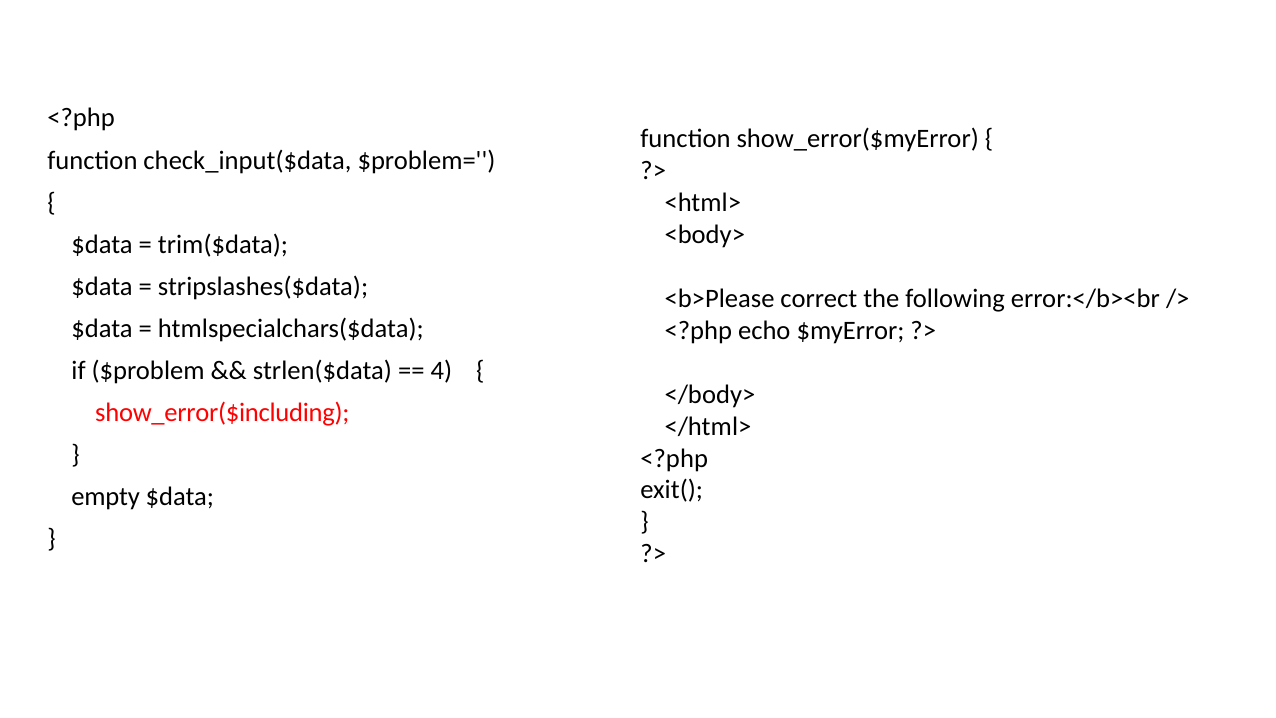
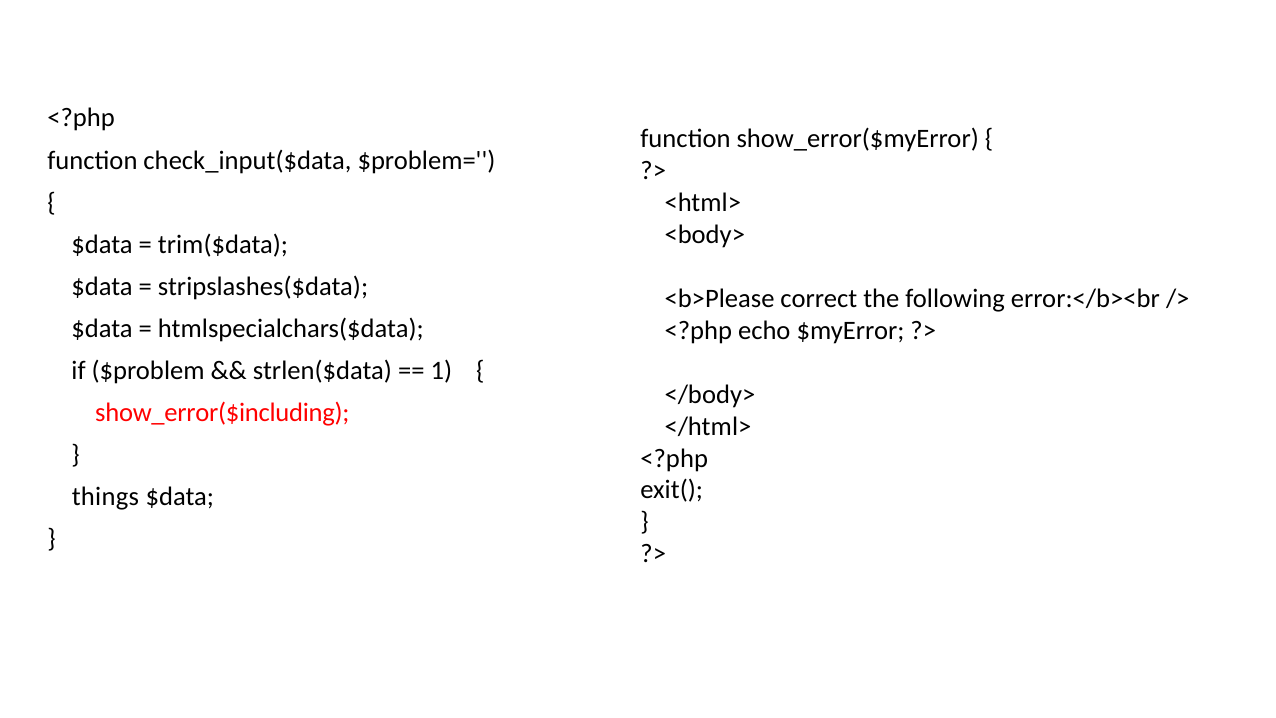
4: 4 -> 1 (441, 370)
empty: empty -> things (105, 496)
